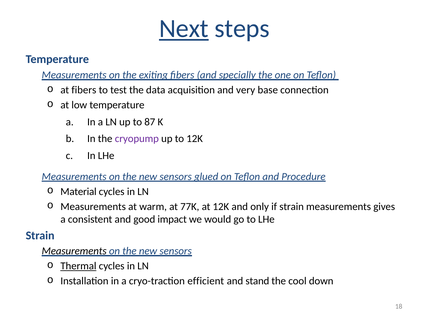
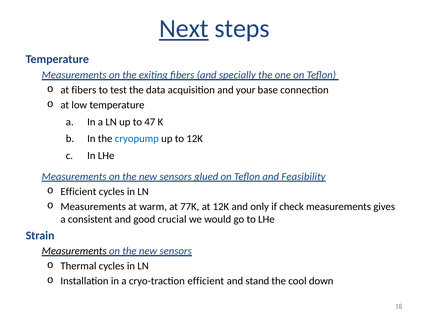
very: very -> your (246, 90)
87: 87 -> 47 (150, 122)
cryopump colour: purple -> blue (137, 139)
Procedure: Procedure -> Feasibility (303, 177)
Material: Material -> Efficient (78, 192)
if strain: strain -> check (292, 207)
impact: impact -> crucial (172, 219)
Thermal underline: present -> none (78, 266)
